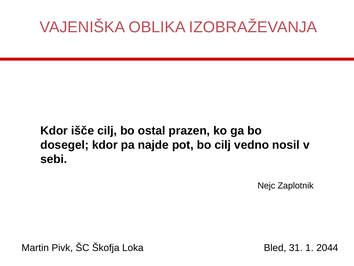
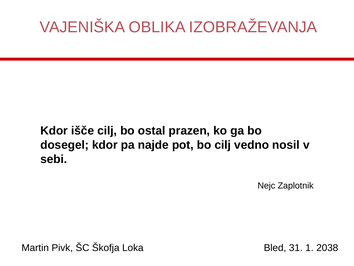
2044: 2044 -> 2038 (327, 247)
